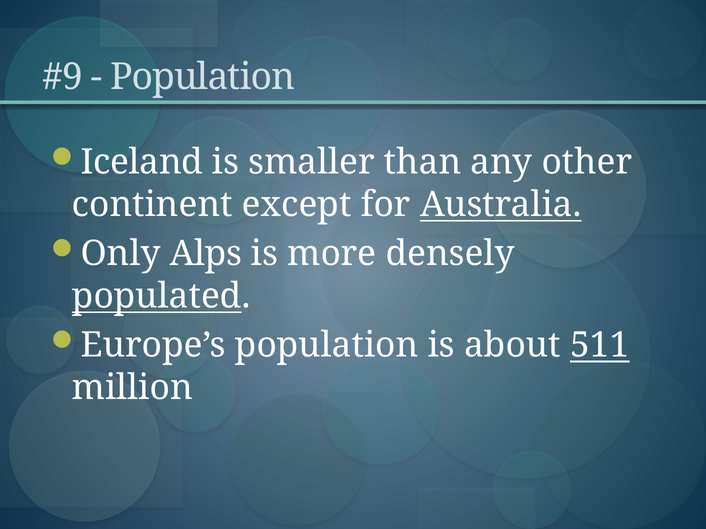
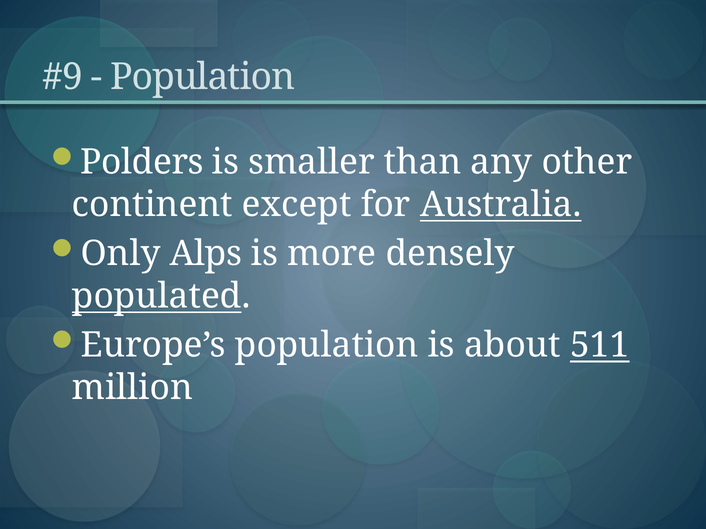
Iceland: Iceland -> Polders (142, 162)
